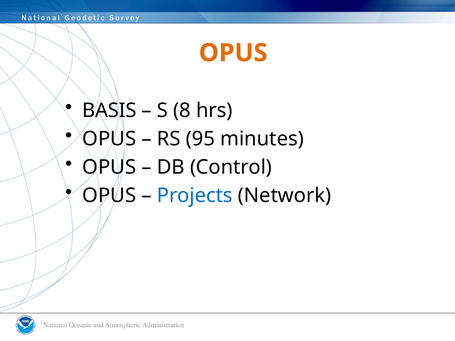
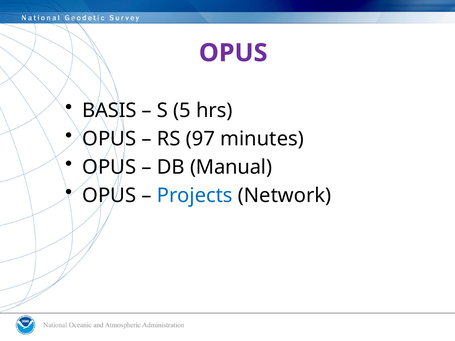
OPUS colour: orange -> purple (233, 53)
8: 8 -> 5 (182, 111)
95: 95 -> 97 (200, 139)
Control: Control -> Manual (231, 167)
